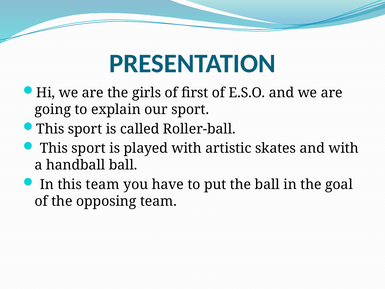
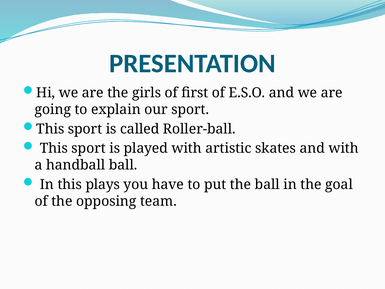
this team: team -> plays (103, 184)
